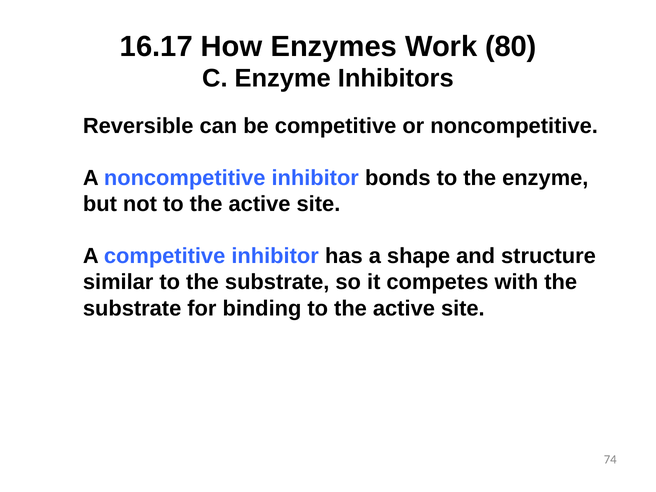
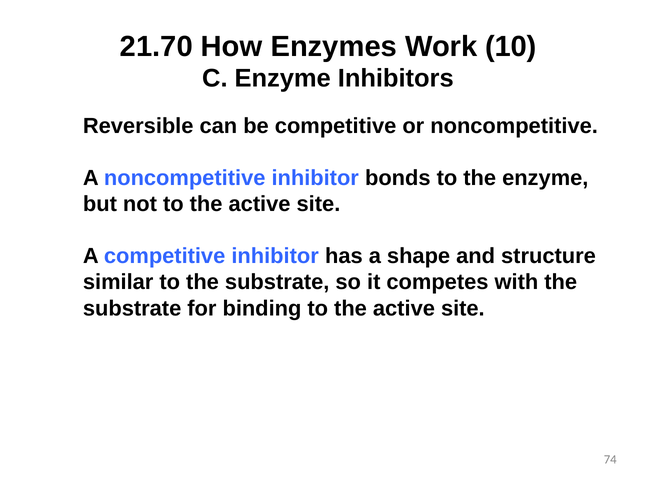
16.17: 16.17 -> 21.70 (156, 47)
80: 80 -> 10 (511, 47)
